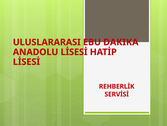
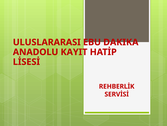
ANADOLU LİSESİ: LİSESİ -> KAYIT (74, 52)
